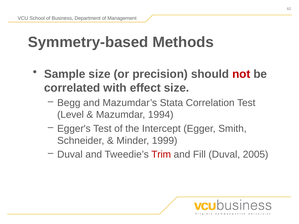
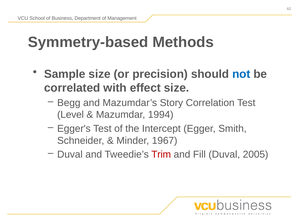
not colour: red -> blue (241, 74)
Stata: Stata -> Story (171, 103)
1999: 1999 -> 1967 (165, 141)
